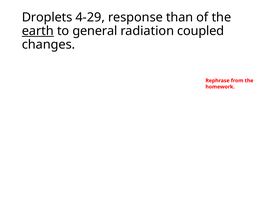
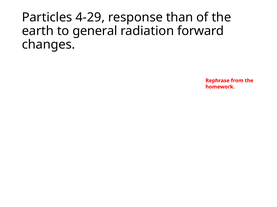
Droplets: Droplets -> Particles (47, 17)
earth underline: present -> none (38, 31)
coupled: coupled -> forward (201, 31)
